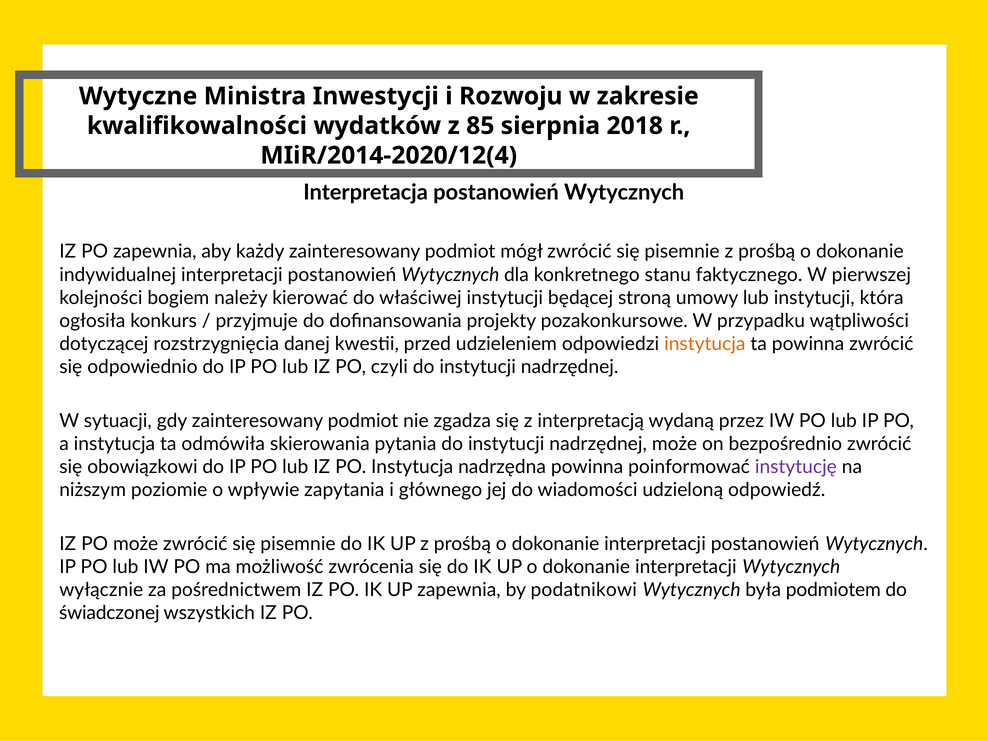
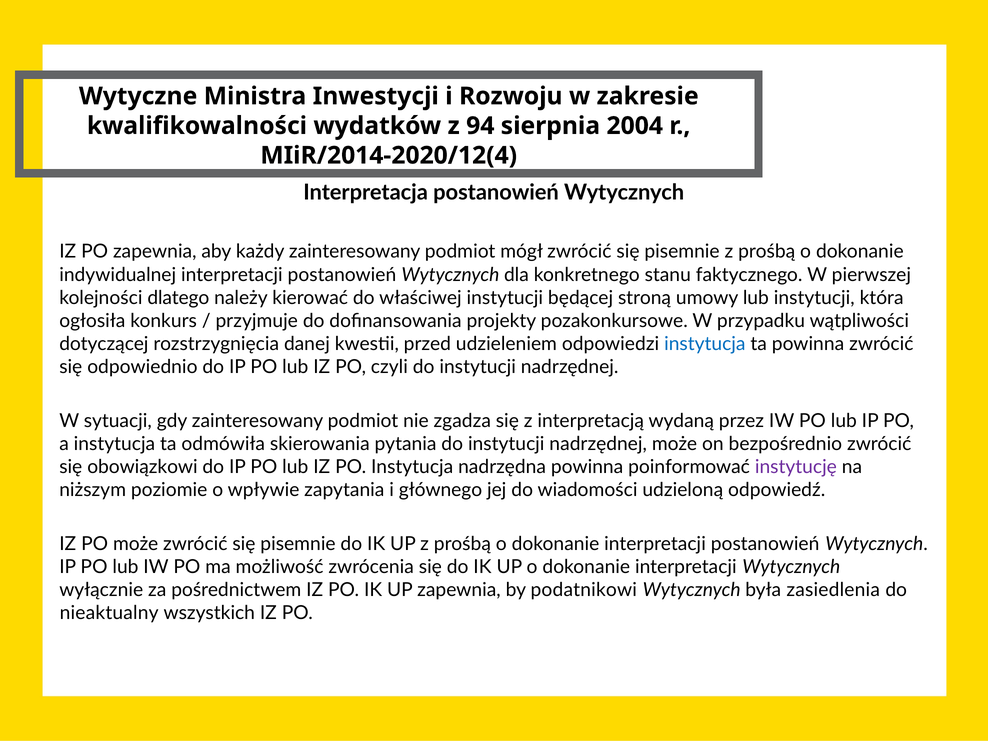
85: 85 -> 94 (480, 126)
2018: 2018 -> 2004 (635, 126)
bogiem: bogiem -> dlatego (178, 298)
instytucja colour: orange -> blue (705, 344)
podmiotem: podmiotem -> zasiedlenia (833, 590)
świadczonej: świadczonej -> nieaktualny (109, 613)
